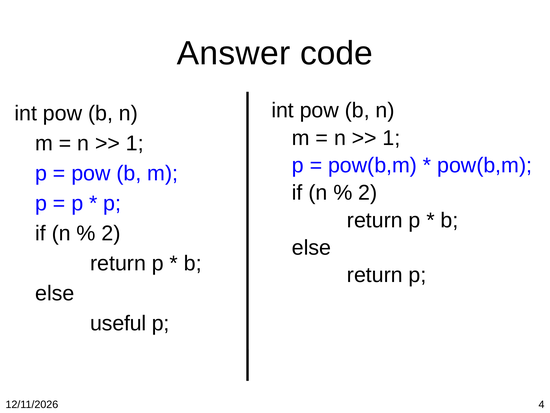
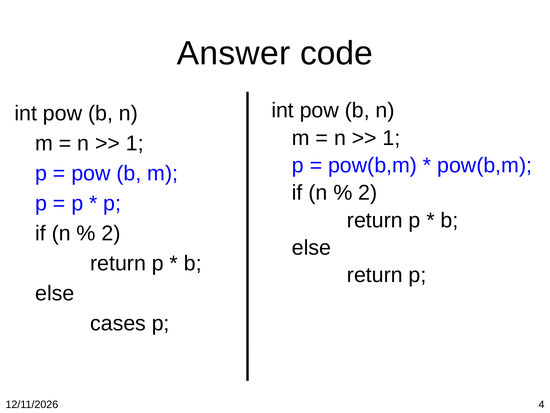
useful: useful -> cases (118, 323)
